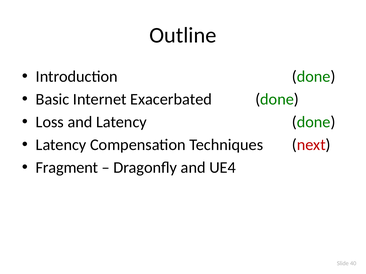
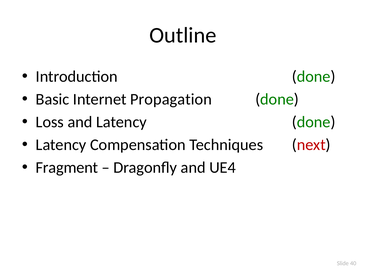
Exacerbated: Exacerbated -> Propagation (171, 100)
